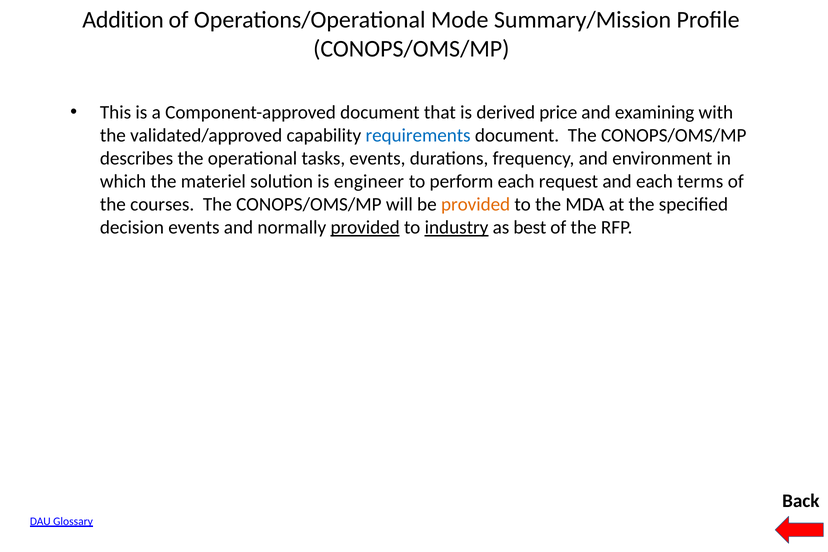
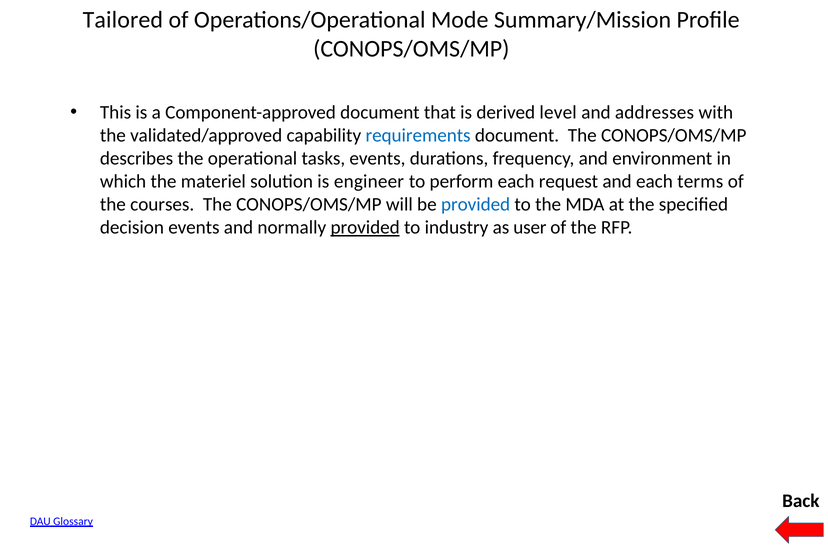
Addition: Addition -> Tailored (123, 20)
price: price -> level (558, 112)
examining: examining -> addresses (655, 112)
provided colour: orange -> blue (476, 204)
industry underline: present -> none (457, 227)
best: best -> user (530, 227)
